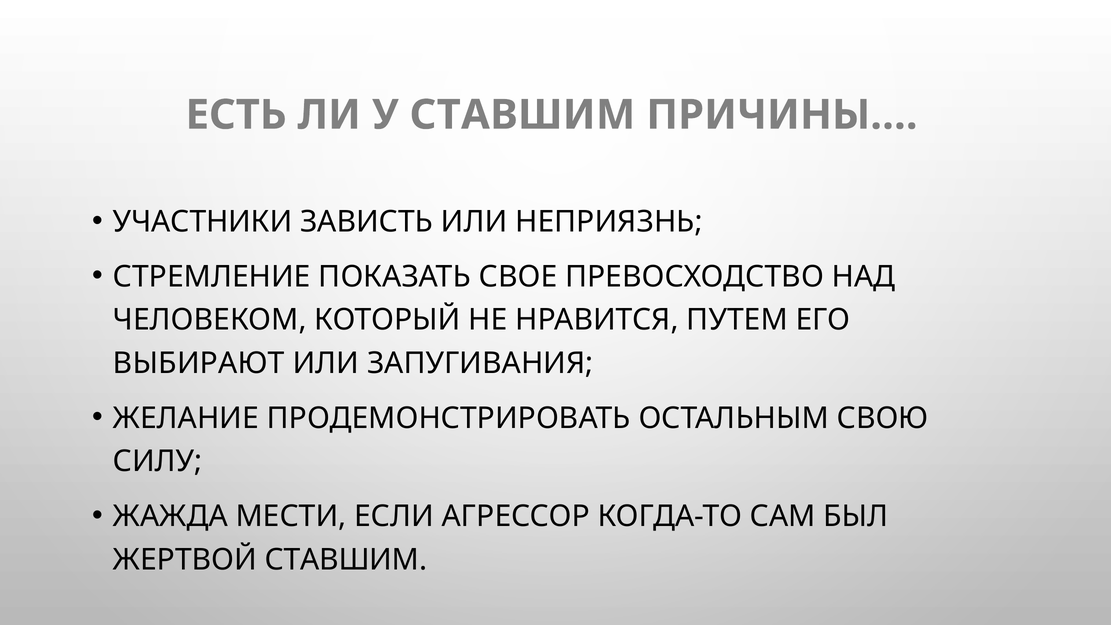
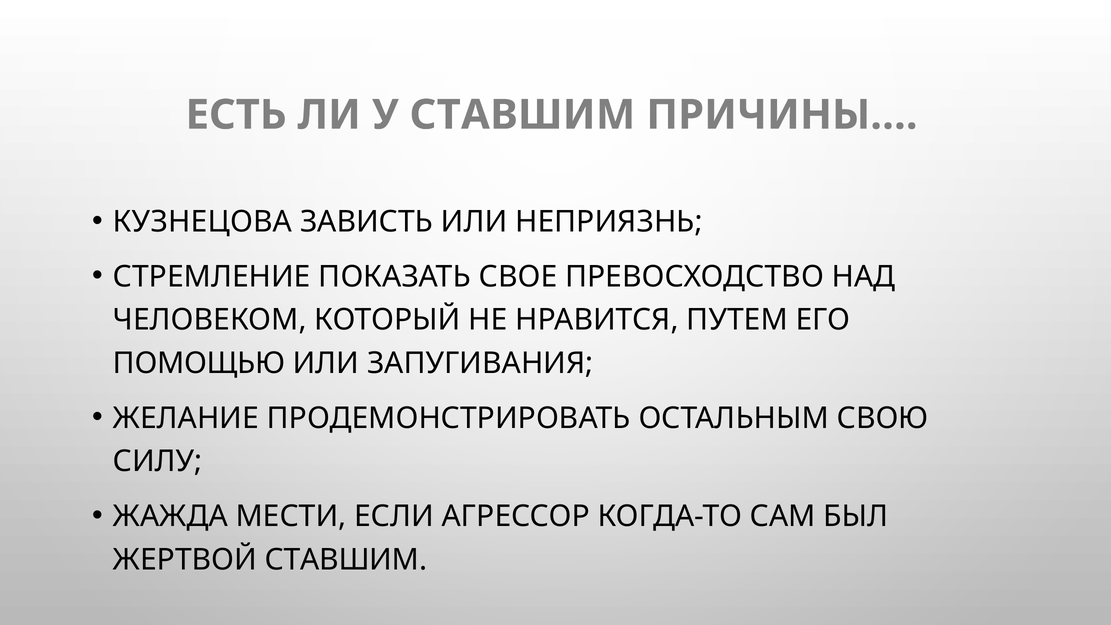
УЧАСТНИКИ: УЧАСТНИКИ -> КУЗНЕЦОВА (202, 222)
ВЫБИРАЮТ: ВЫБИРАЮТ -> ПОМОЩЬЮ (199, 363)
